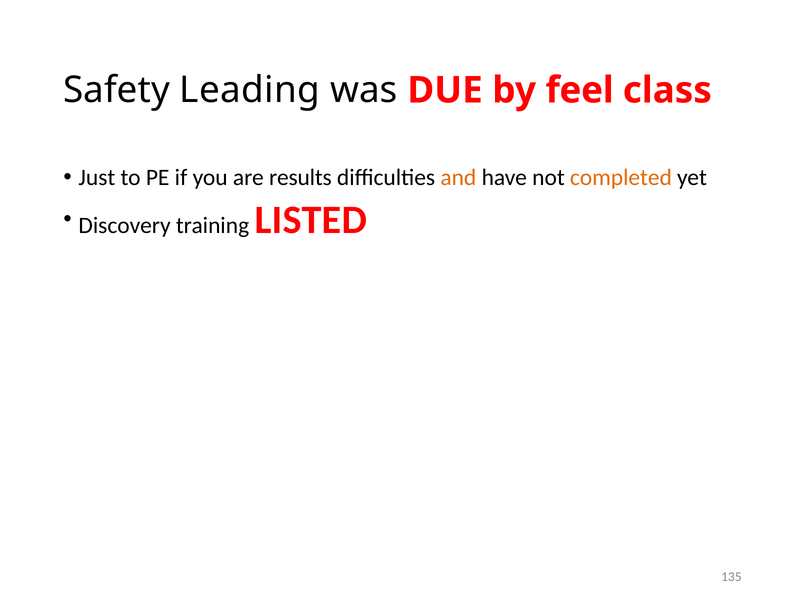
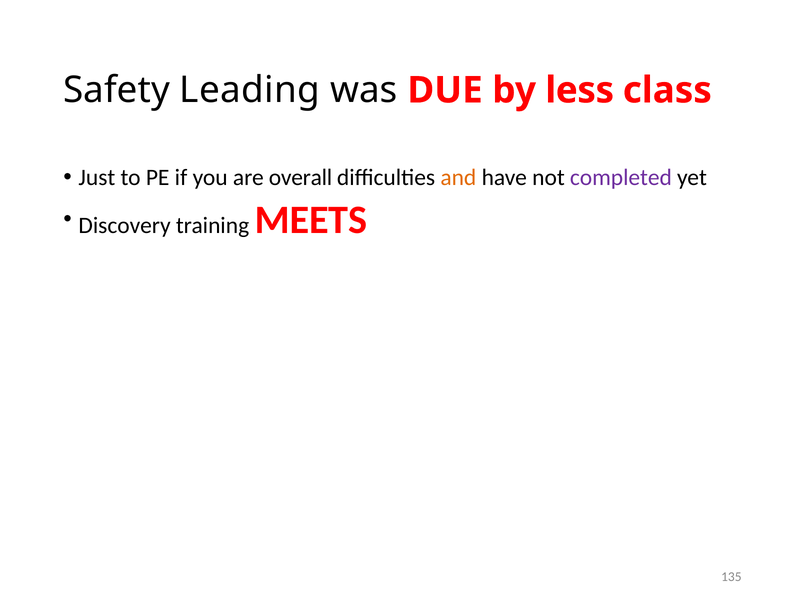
feel: feel -> less (580, 90)
results: results -> overall (300, 177)
completed colour: orange -> purple (621, 177)
LISTED: LISTED -> MEETS (311, 220)
